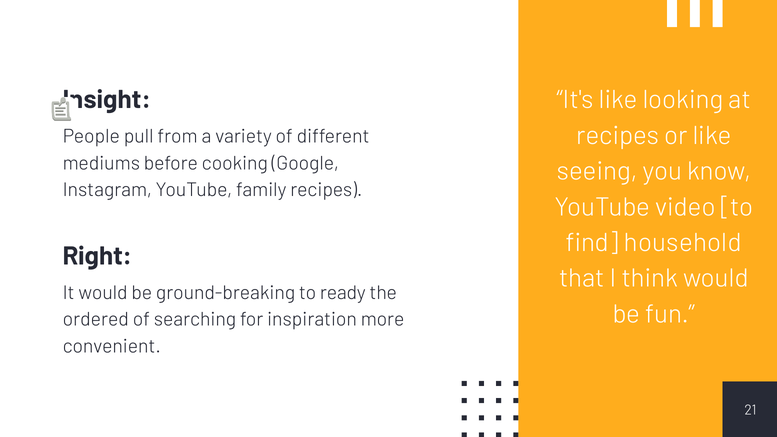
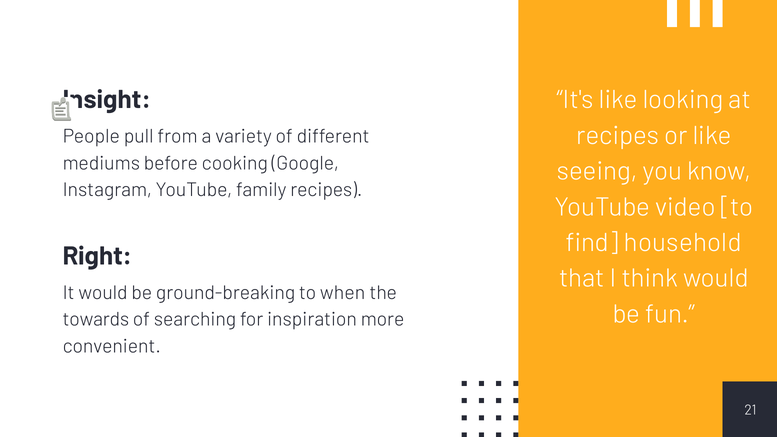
ready: ready -> when (343, 293)
ordered: ordered -> towards (96, 320)
